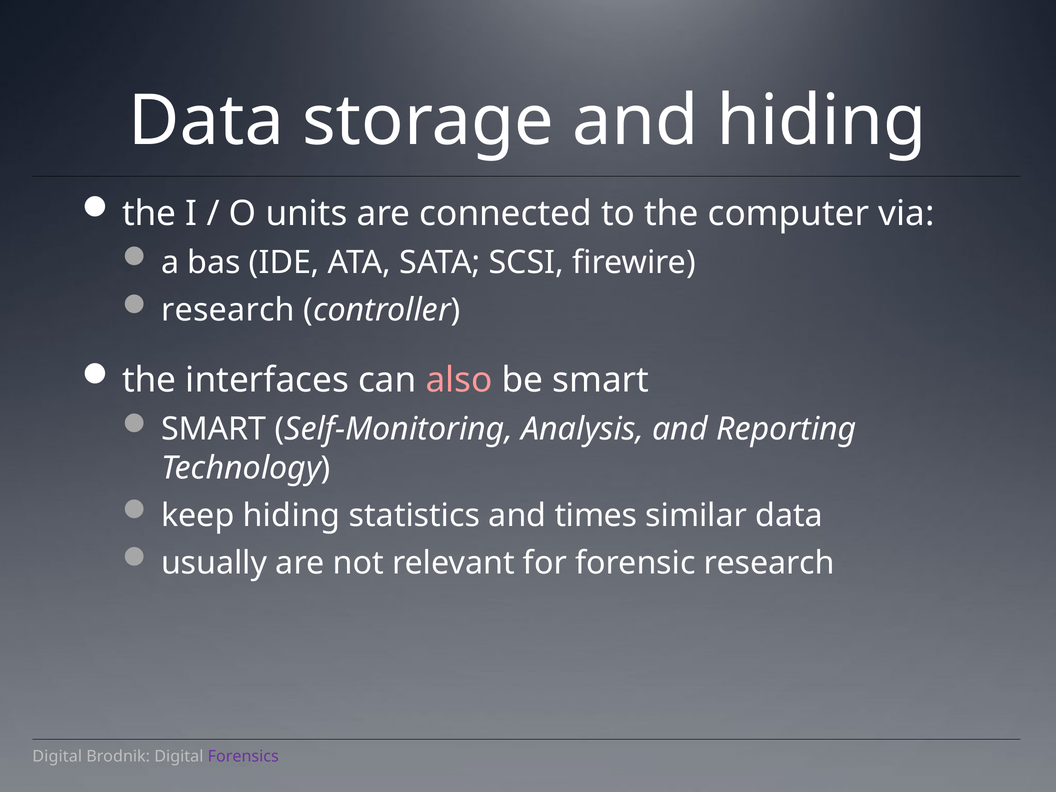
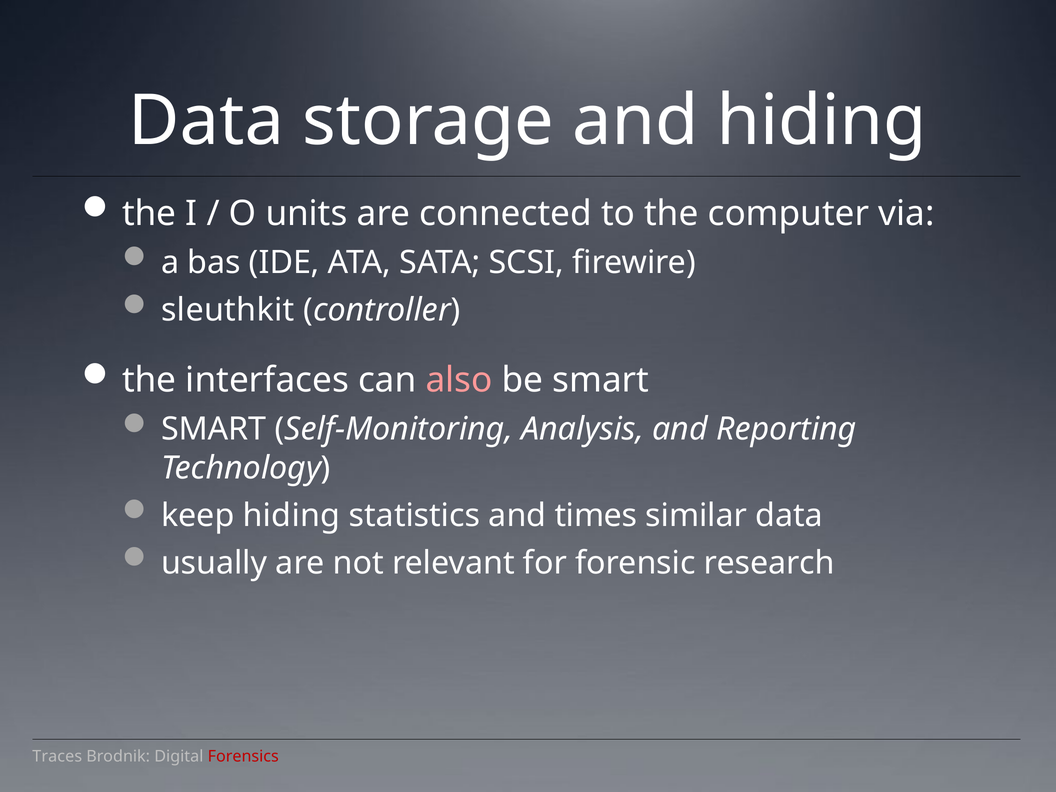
research: research -> sleuthkit (228, 310)
Digital: Digital -> Traces (57, 756)
Forensics colour: purple -> red (243, 756)
